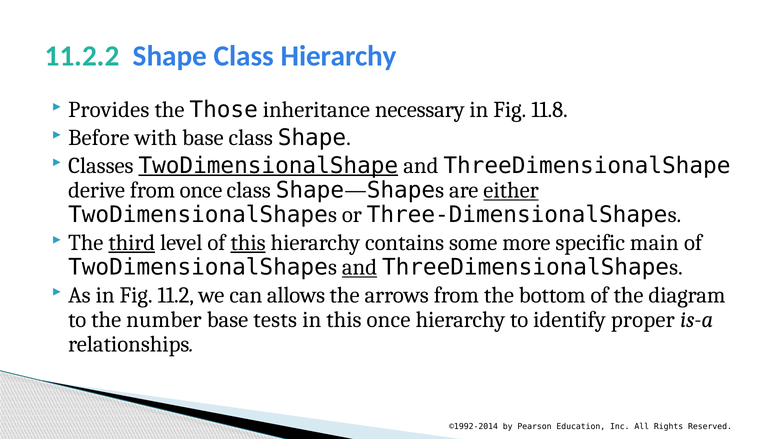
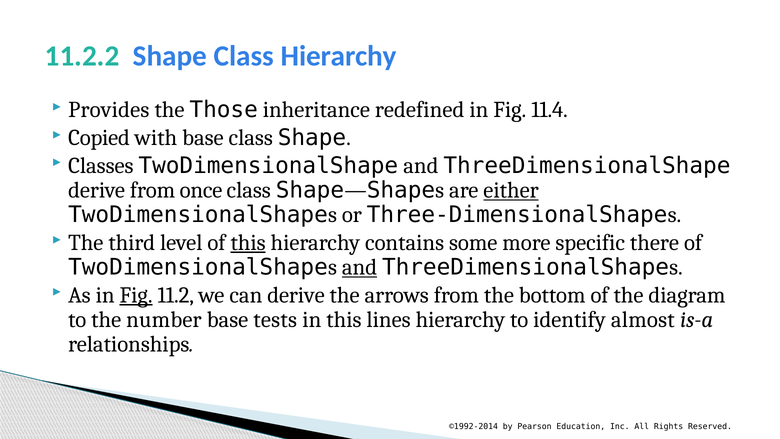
necessary: necessary -> redefined (420, 110)
11.8: 11.8 -> 11.4 (550, 110)
Before: Before -> Copied (99, 138)
TwoDimensionalShape underline: present -> none (268, 165)
third underline: present -> none (132, 242)
main: main -> there (654, 242)
Fig underline: none -> present (136, 295)
can allows: allows -> derive (296, 295)
this once: once -> lines (389, 319)
proper: proper -> almost (643, 319)
